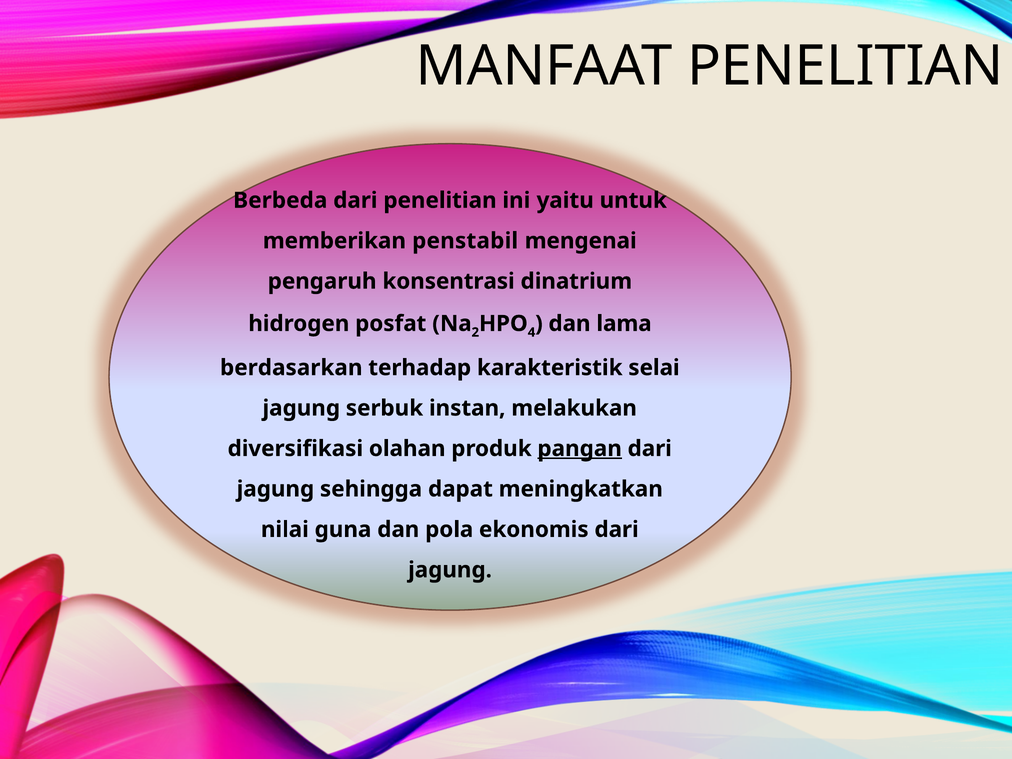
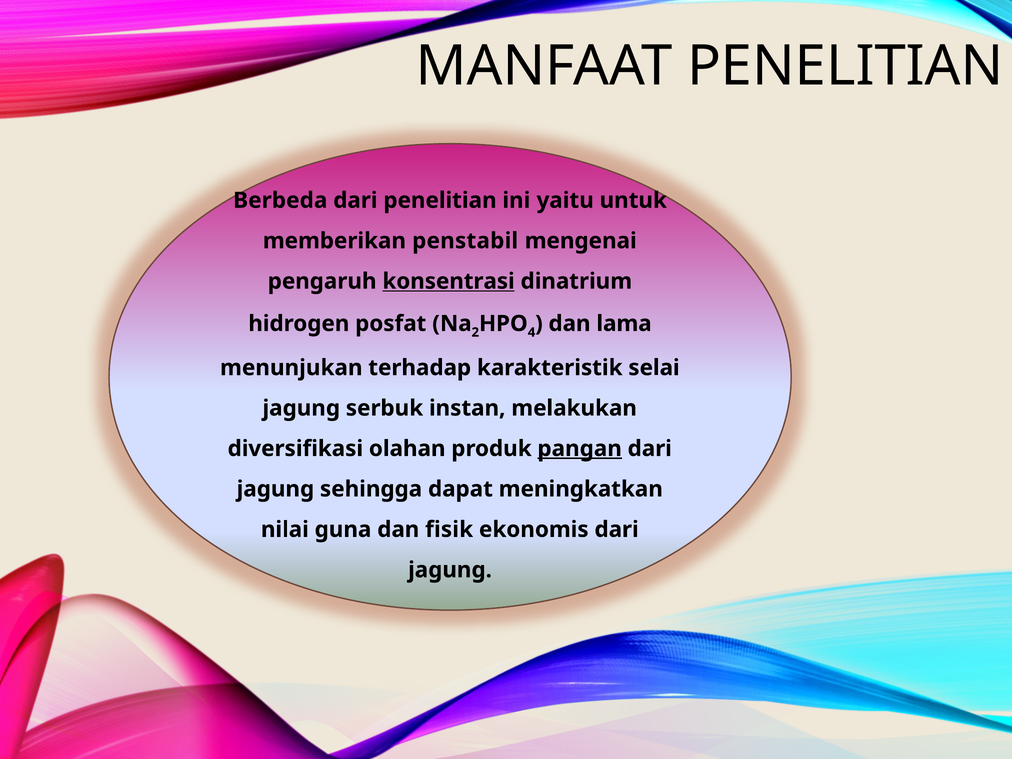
konsentrasi underline: none -> present (449, 281)
berdasarkan: berdasarkan -> menunjukan (291, 368)
pola: pola -> fisik (449, 530)
